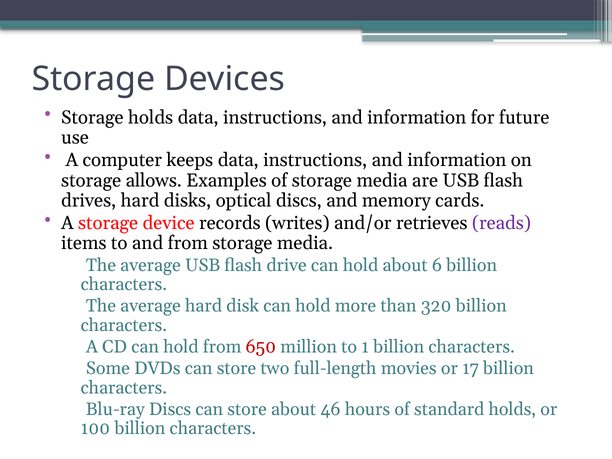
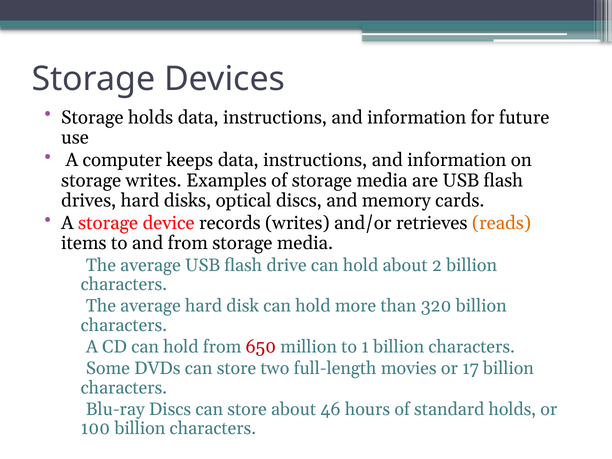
storage allows: allows -> writes (154, 180)
reads colour: purple -> orange (501, 223)
6: 6 -> 2 (437, 265)
